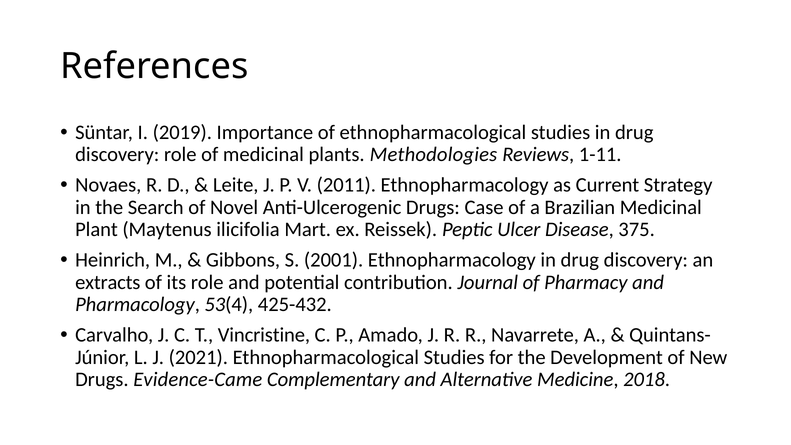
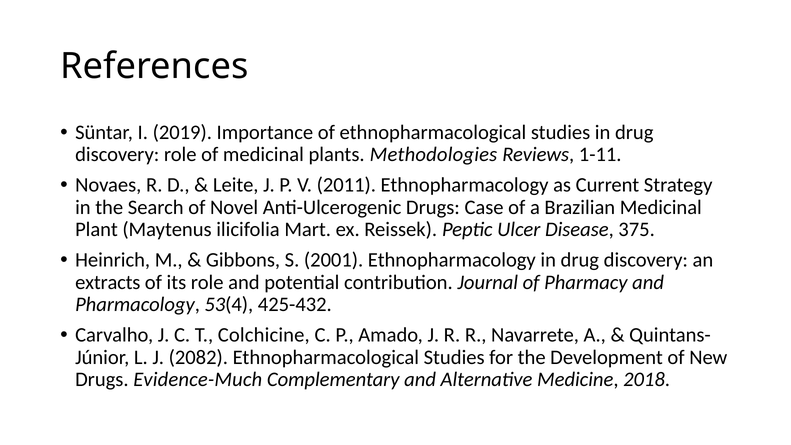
Vincristine: Vincristine -> Colchicine (264, 335)
2021: 2021 -> 2082 (198, 357)
Evidence-Came: Evidence-Came -> Evidence-Much (198, 379)
